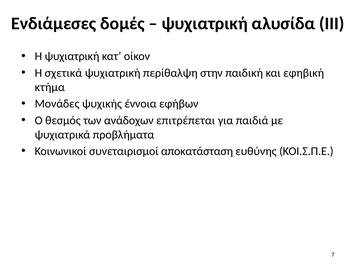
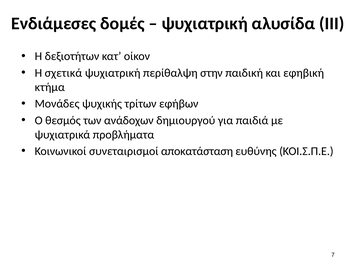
Η ψυχιατρική: ψυχιατρική -> δεξιοτήτων (72, 56)
έννοια: έννοια -> τρίτων (141, 104)
επιτρέπεται: επιτρέπεται -> δημιουργού (186, 120)
